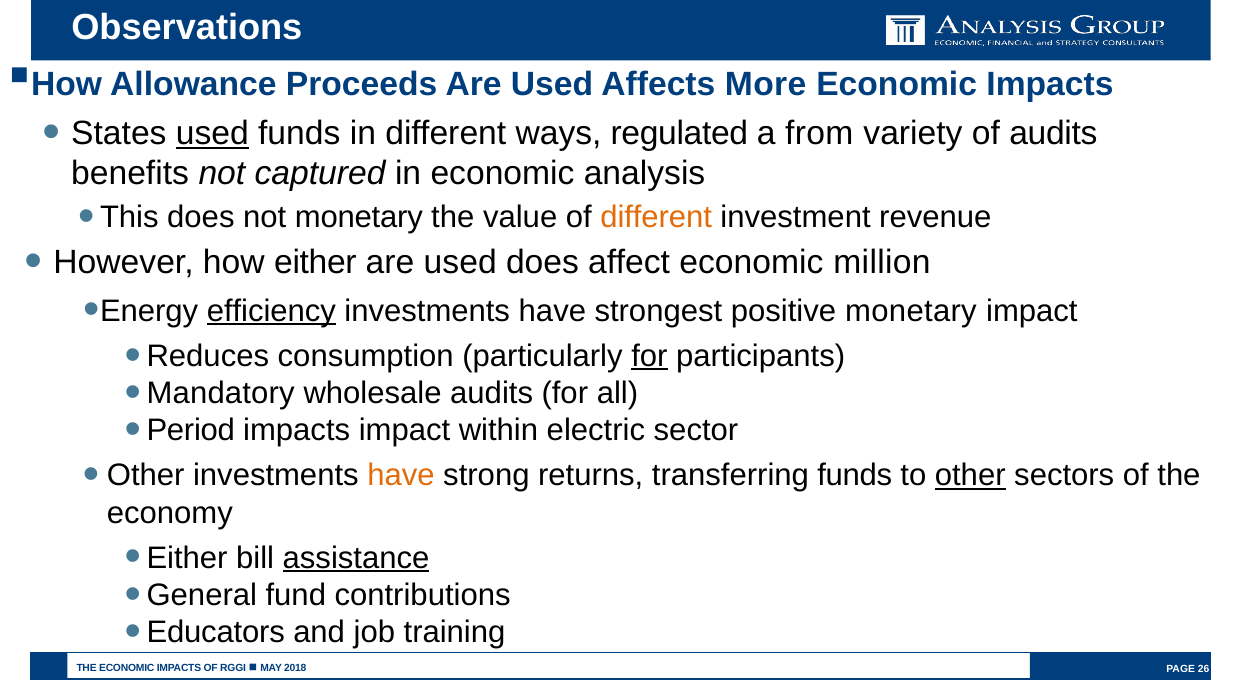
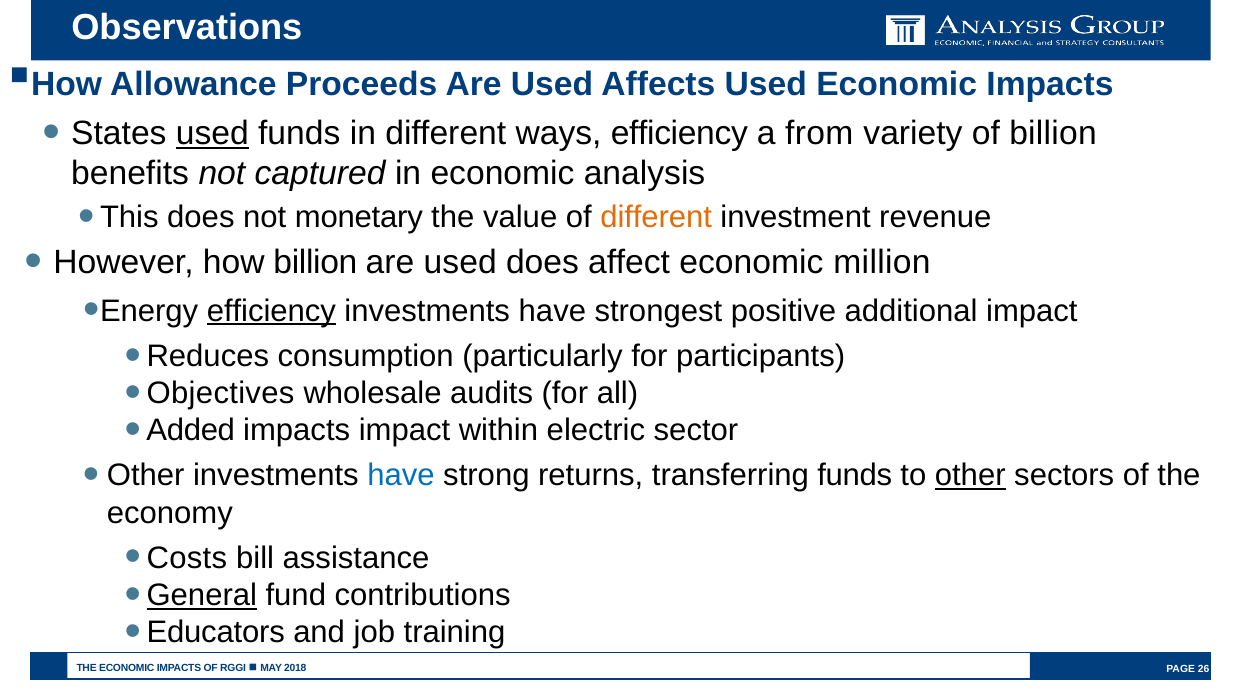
Affects More: More -> Used (766, 84)
ways regulated: regulated -> efficiency (679, 133)
of audits: audits -> billion (1053, 133)
how either: either -> billion (315, 262)
positive monetary: monetary -> additional (911, 311)
for underline: present -> none (649, 356)
Mandatory: Mandatory -> Objectives (221, 393)
Period: Period -> Added (191, 430)
have colour: orange -> blue (401, 475)
Either: Either -> Costs (187, 558)
assistance underline: present -> none (356, 558)
General underline: none -> present (202, 595)
